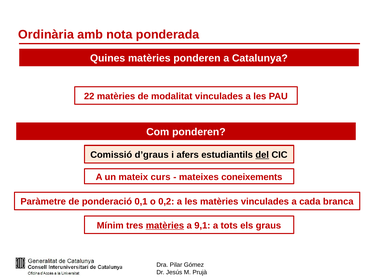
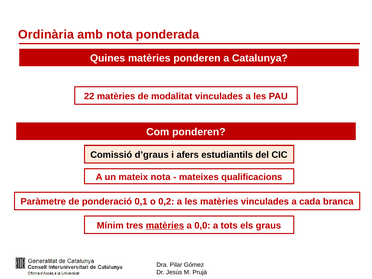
del underline: present -> none (262, 155)
mateix curs: curs -> nota (161, 177)
coneixements: coneixements -> qualificacions (252, 177)
9,1: 9,1 -> 0,0 (202, 225)
